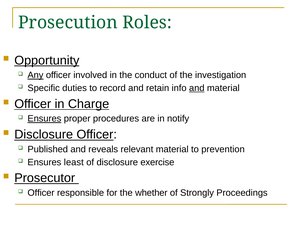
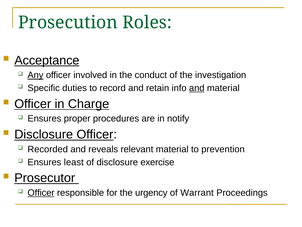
Opportunity: Opportunity -> Acceptance (47, 60)
Ensures underline: present -> none (44, 118)
Published: Published -> Recorded (48, 149)
Officer underline: none -> present (41, 192)
whether: whether -> urgency (151, 192)
Strongly: Strongly -> Warrant (197, 192)
